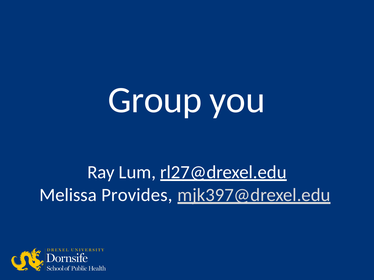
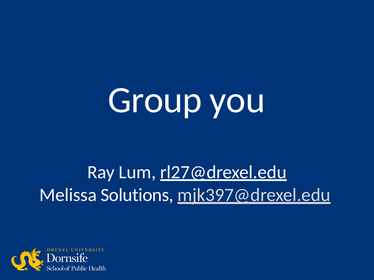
Provides: Provides -> Solutions (137, 195)
